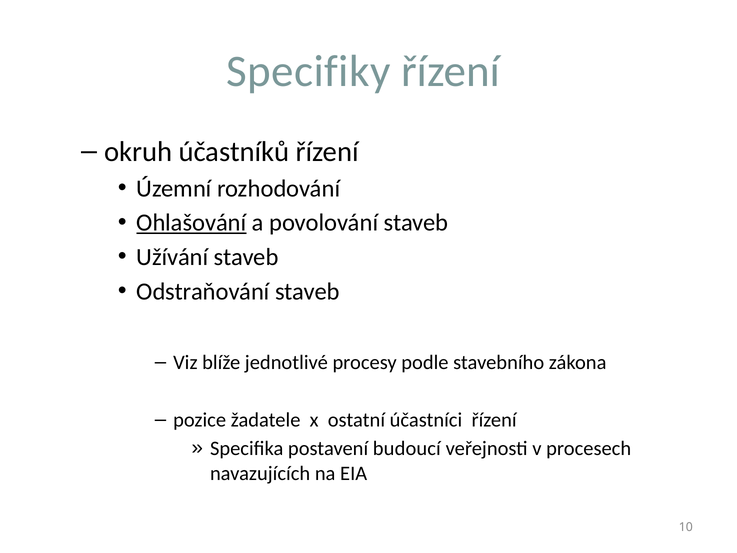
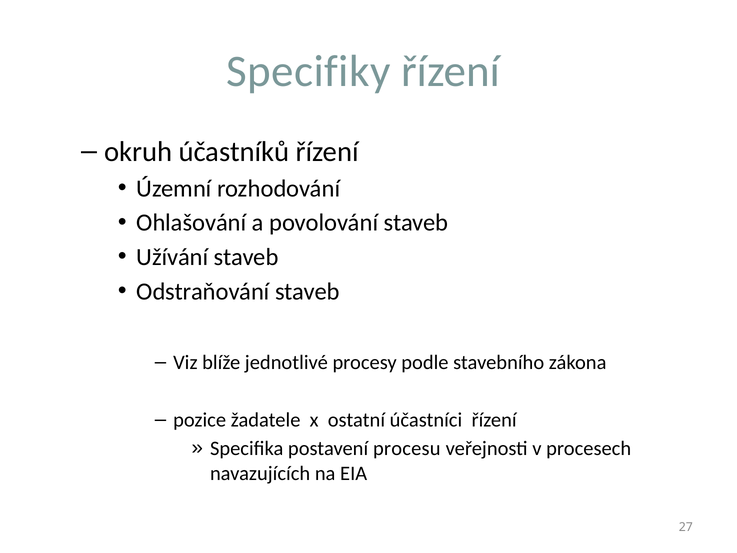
Ohlašování underline: present -> none (191, 223)
budoucí: budoucí -> procesu (407, 449)
10: 10 -> 27 (686, 527)
